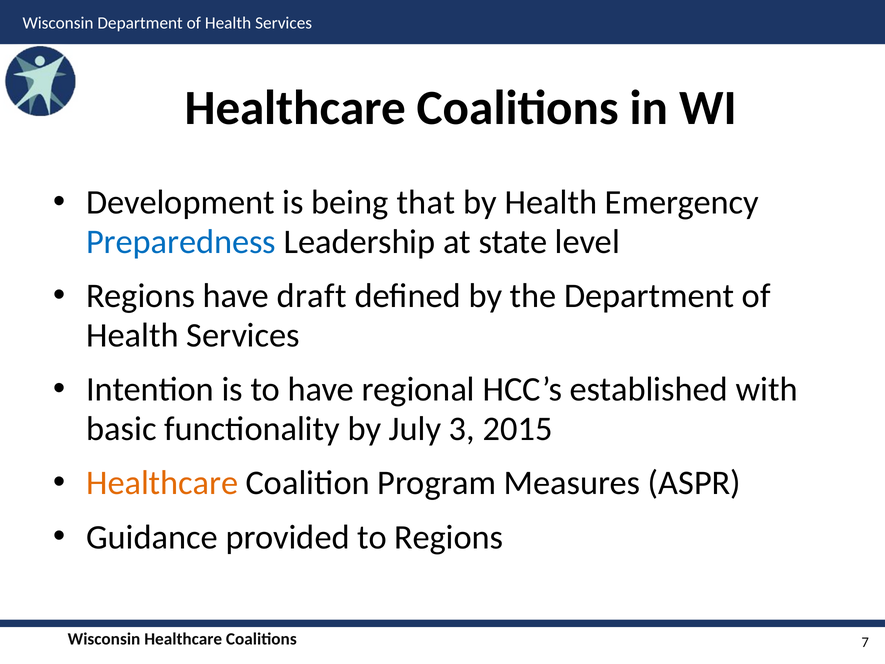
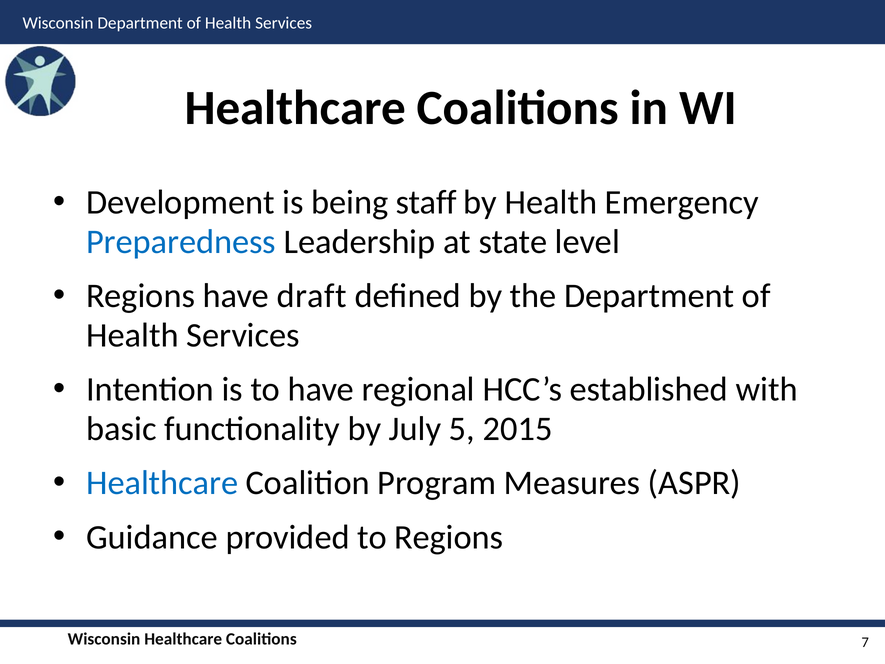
that: that -> staff (426, 203)
3: 3 -> 5 (462, 429)
Healthcare colour: orange -> blue (162, 483)
